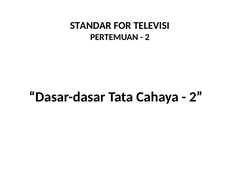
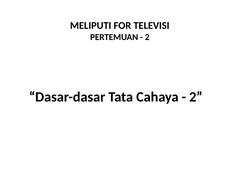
STANDAR: STANDAR -> MELIPUTI (91, 26)
